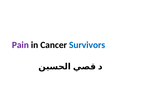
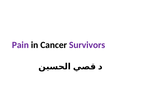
Survivors colour: blue -> purple (87, 45)
